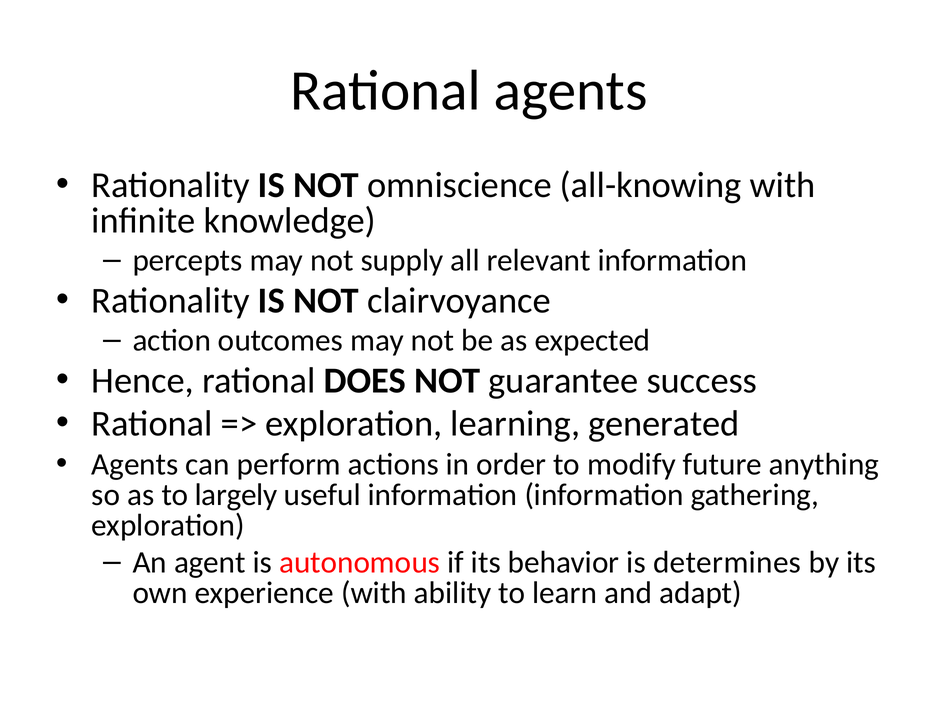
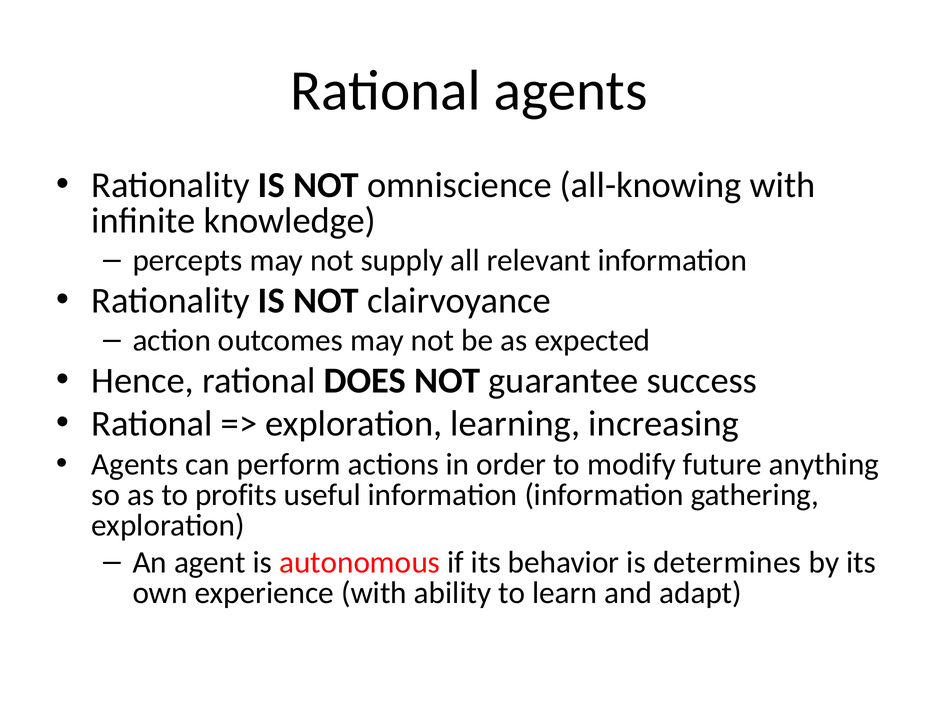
generated: generated -> increasing (664, 424)
largely: largely -> profits (236, 495)
